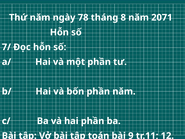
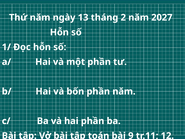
78: 78 -> 13 (83, 17)
8: 8 -> 2 (123, 17)
2071: 2071 -> 2027 (162, 17)
7/: 7/ -> 1/ (6, 47)
